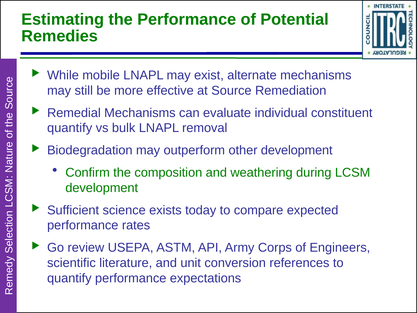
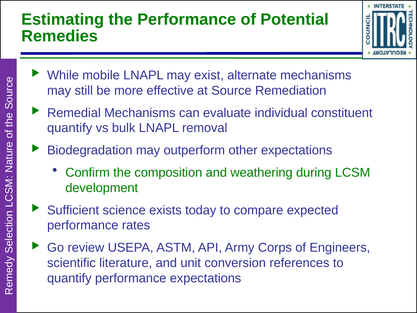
other development: development -> expectations (297, 150)
